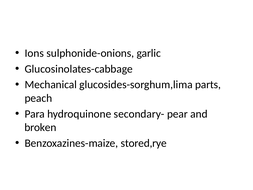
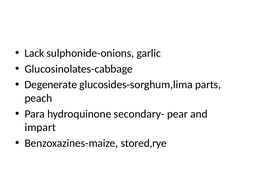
Ions: Ions -> Lack (34, 53)
Mechanical: Mechanical -> Degenerate (51, 85)
broken: broken -> impart (40, 127)
